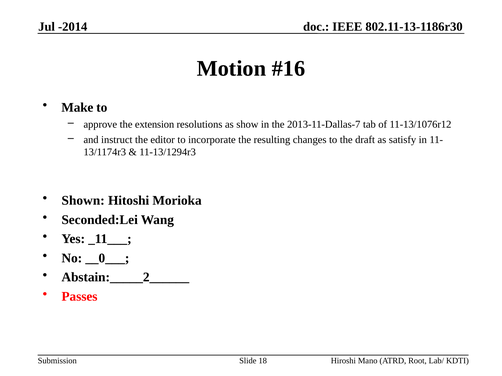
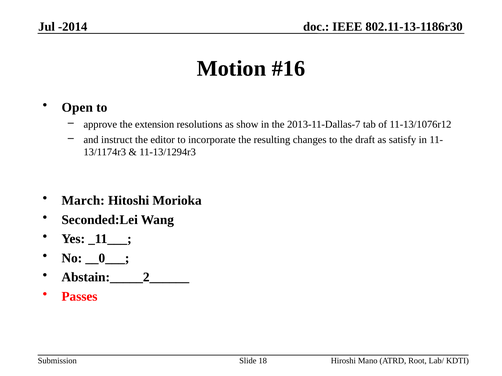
Make: Make -> Open (77, 108)
Shown: Shown -> March (83, 201)
